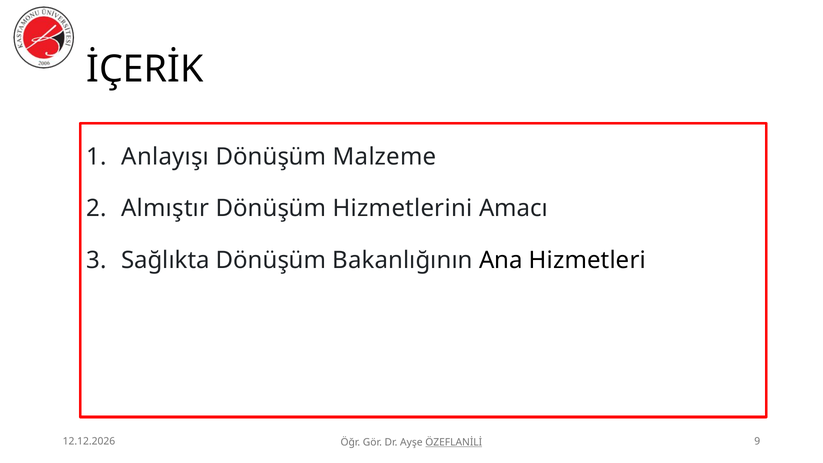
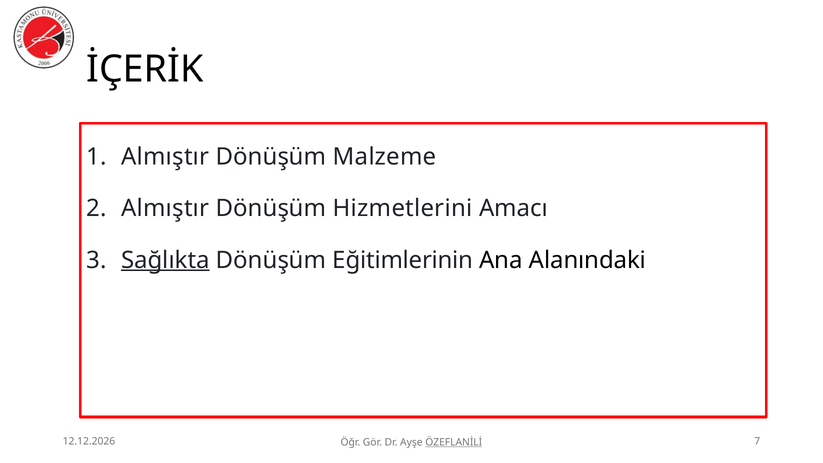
Anlayışı: Anlayışı -> Almıştır (165, 157)
Sağlıkta underline: none -> present (165, 260)
Bakanlığının: Bakanlığının -> Eğitimlerinin (403, 260)
Hizmetleri: Hizmetleri -> Alanındaki (587, 260)
9: 9 -> 7 (757, 441)
